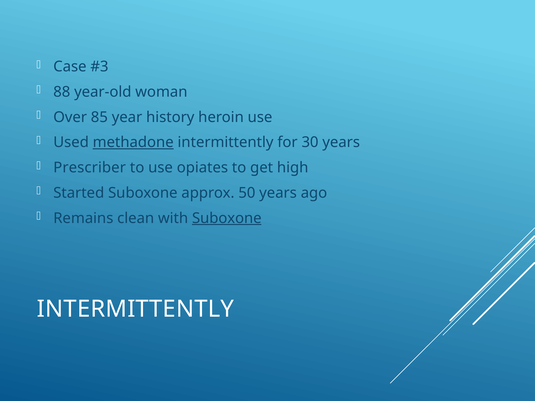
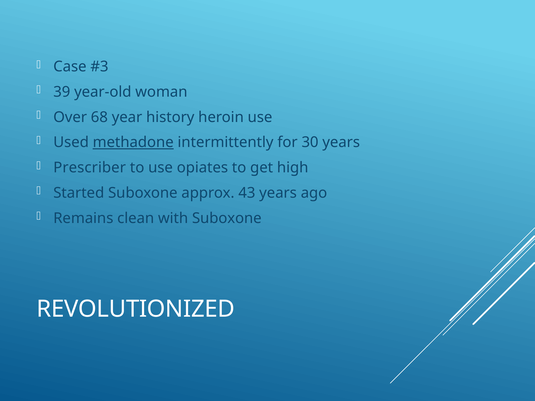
88: 88 -> 39 (62, 92)
85: 85 -> 68 (99, 117)
50: 50 -> 43 (247, 193)
Suboxone underline: present -> none (227, 218)
INTERMITTENTLY: INTERMITTENTLY -> REVOLUTIONIZED (136, 309)
